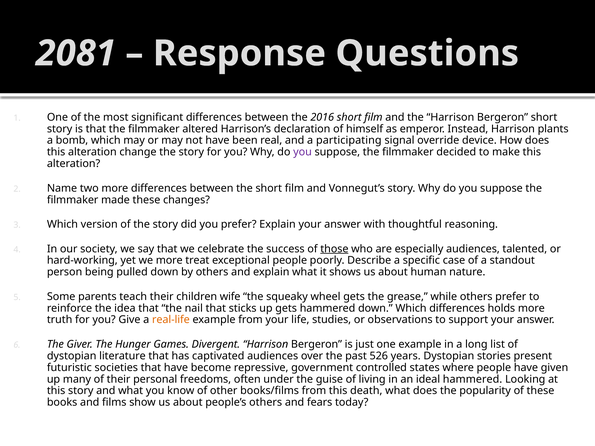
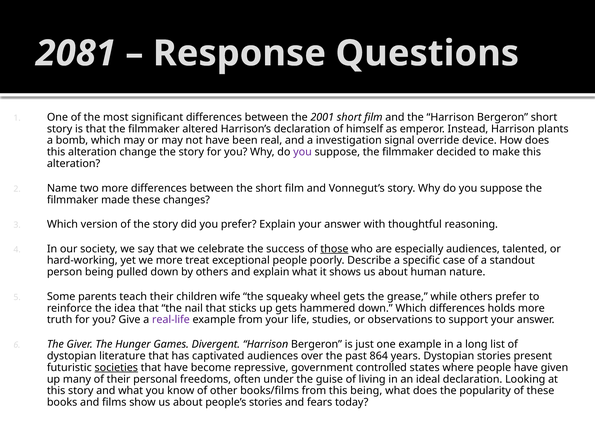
2016: 2016 -> 2001 (322, 117)
participating: participating -> investigation (349, 141)
real-life colour: orange -> purple (171, 320)
526: 526 -> 864 (379, 356)
societies underline: none -> present (116, 368)
ideal hammered: hammered -> declaration (473, 379)
this death: death -> being (366, 391)
people’s others: others -> stories (266, 403)
